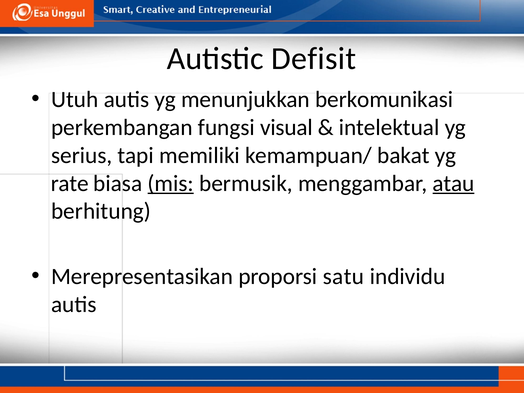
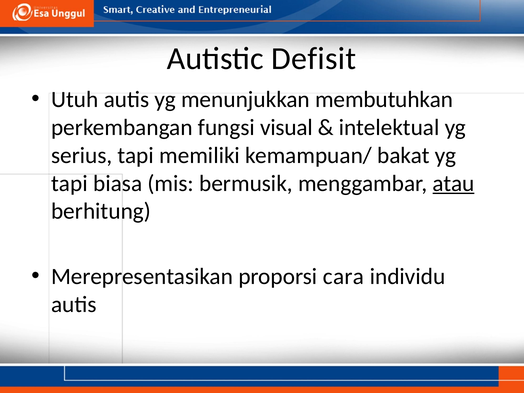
berkomunikasi: berkomunikasi -> membutuhkan (384, 99)
rate: rate -> tapi (69, 183)
mis underline: present -> none (171, 183)
satu: satu -> cara (343, 277)
